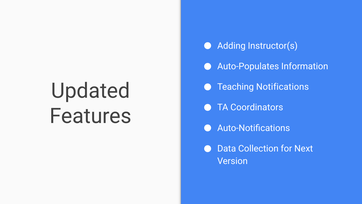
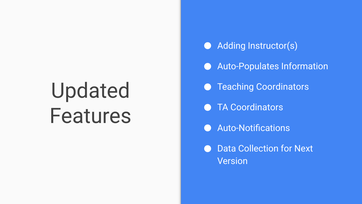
Teaching Notifications: Notifications -> Coordinators (283, 87)
